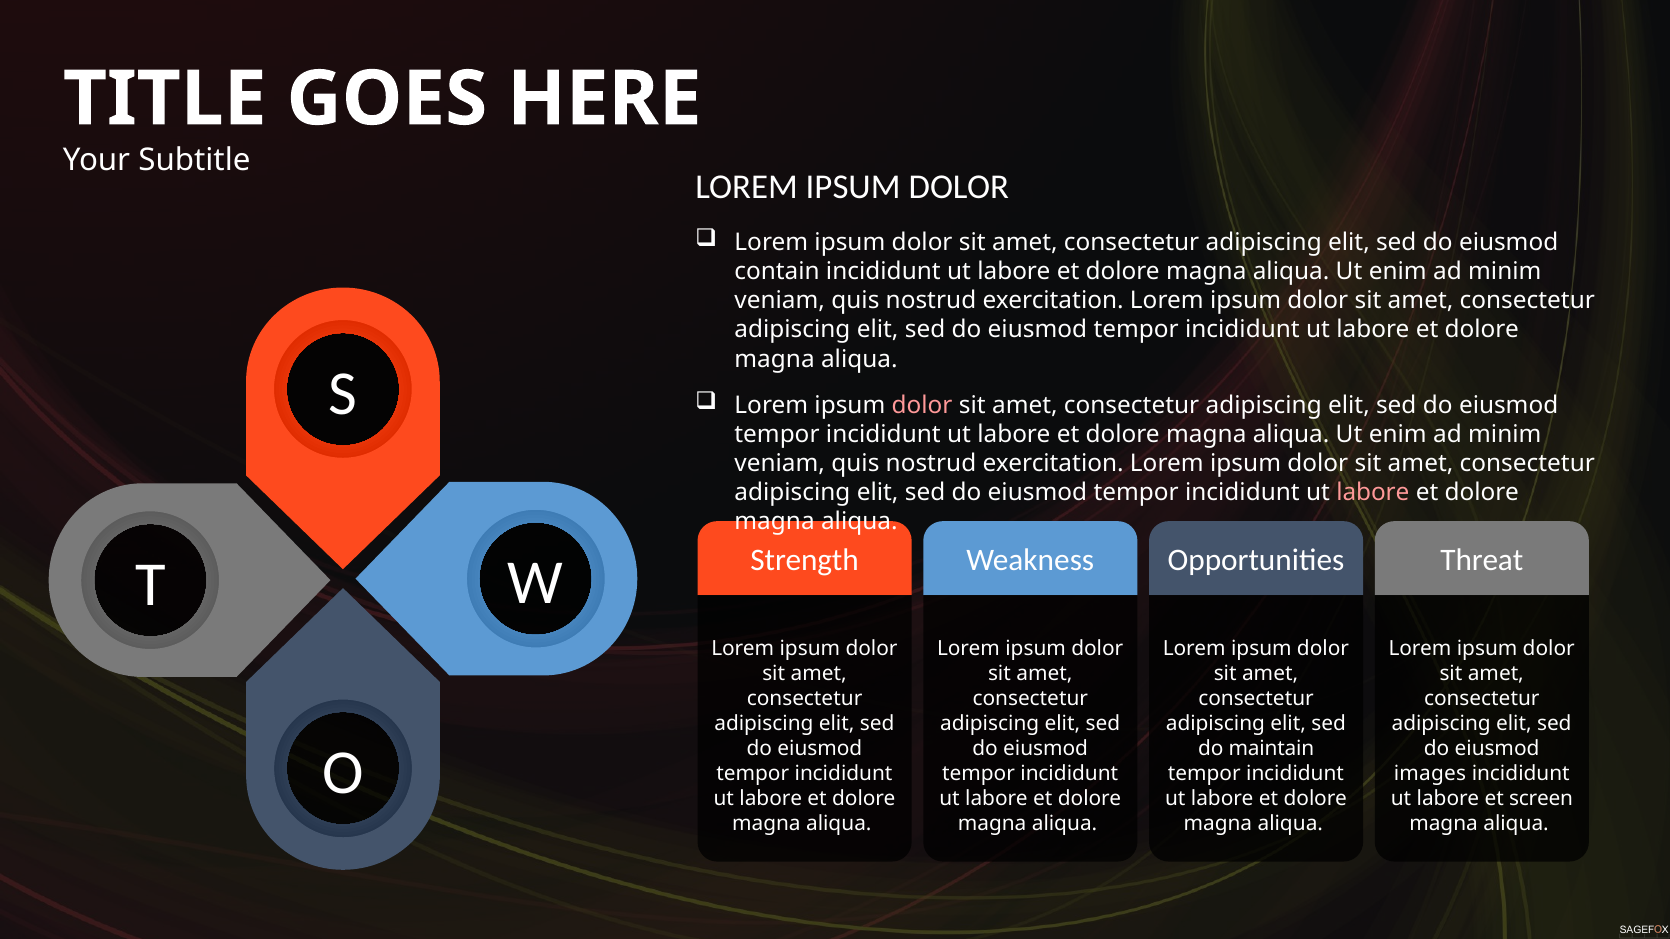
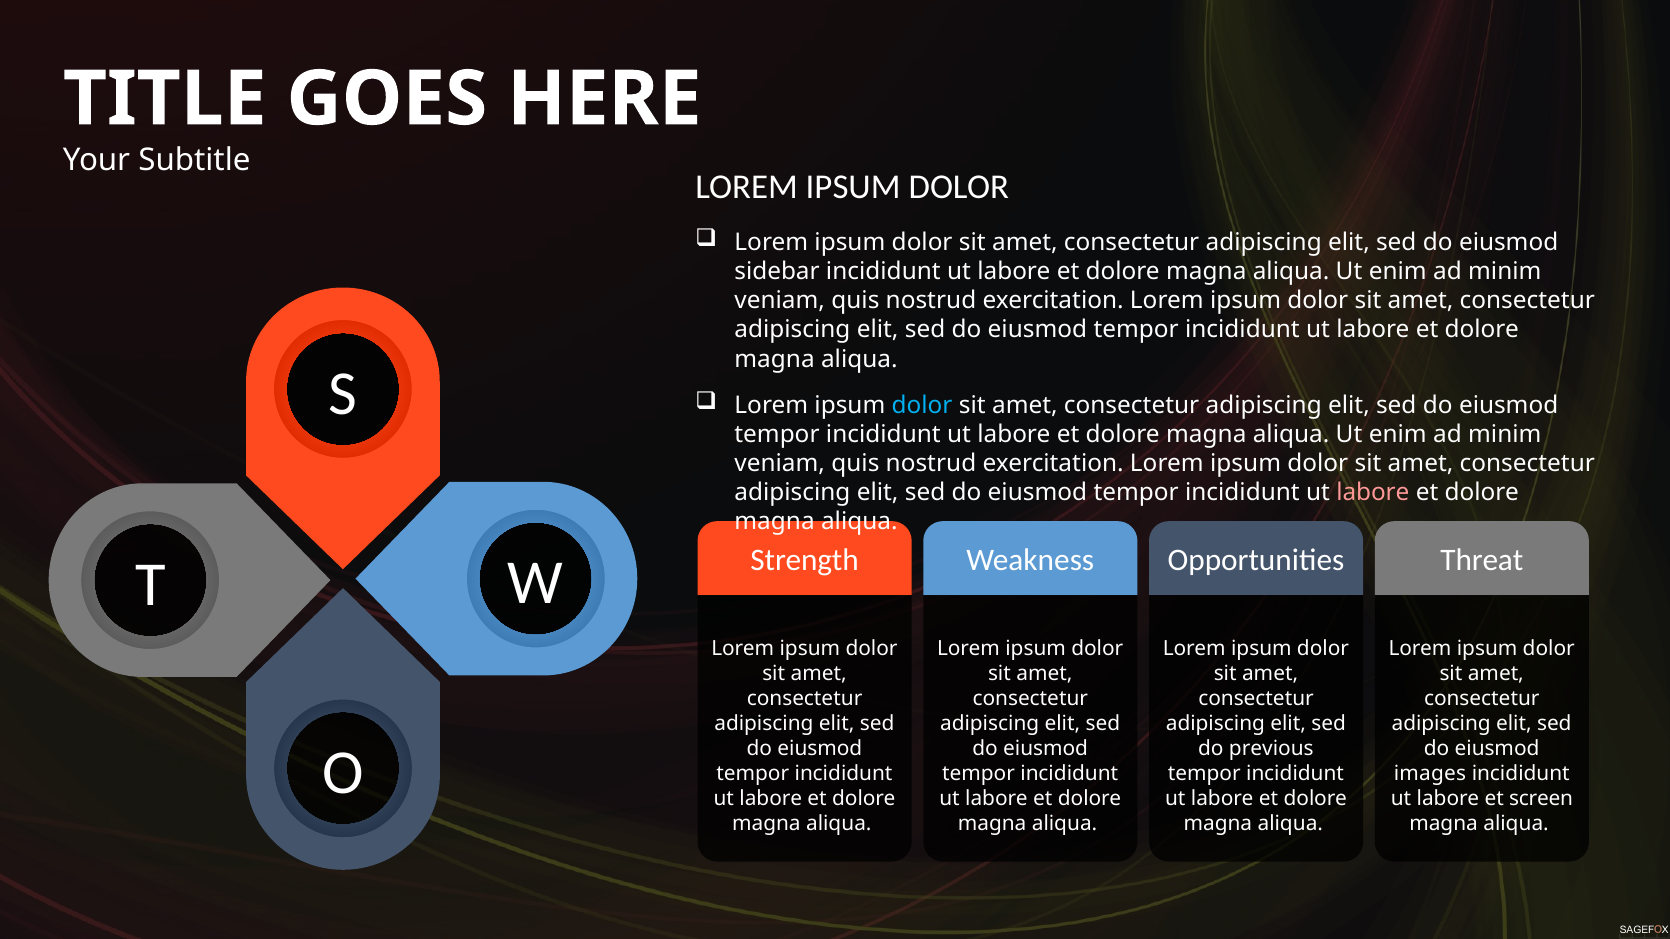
contain: contain -> sidebar (777, 272)
dolor colour: pink -> light blue (922, 405)
maintain: maintain -> previous (1271, 749)
